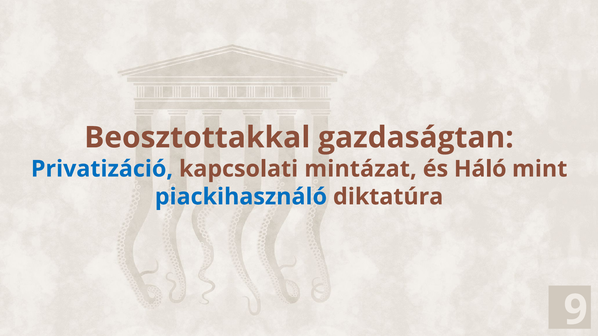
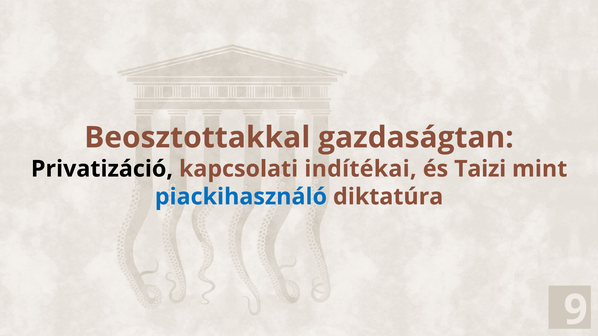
Privatizáció colour: blue -> black (102, 169)
mintázat: mintázat -> indítékai (360, 169)
Háló: Háló -> Taizi (480, 169)
